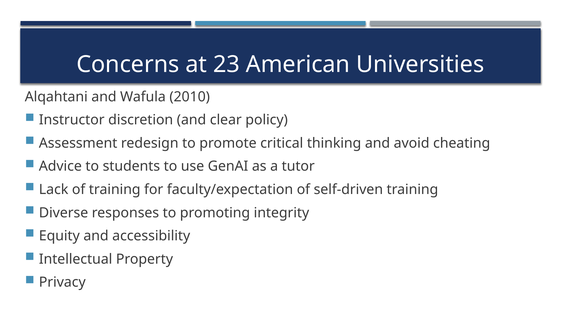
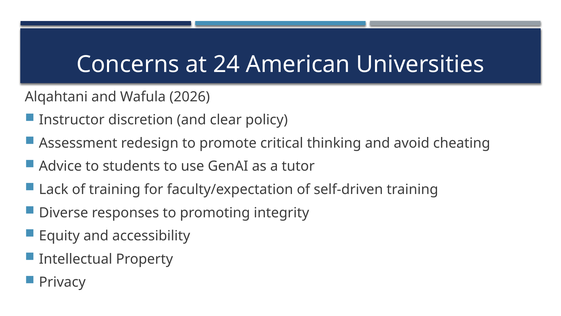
23: 23 -> 24 (226, 64)
2010: 2010 -> 2026 (190, 97)
